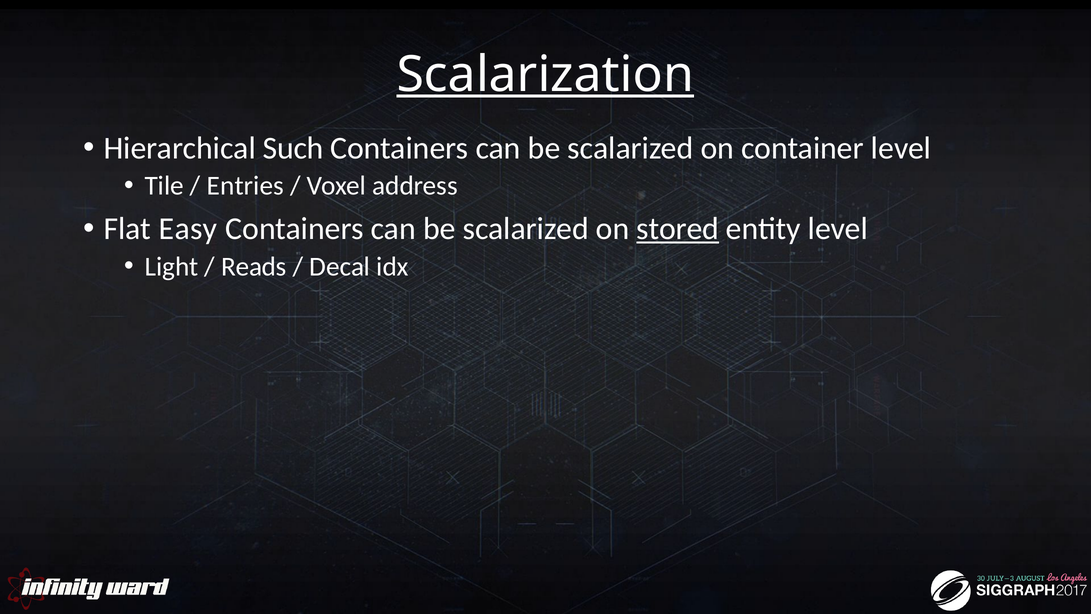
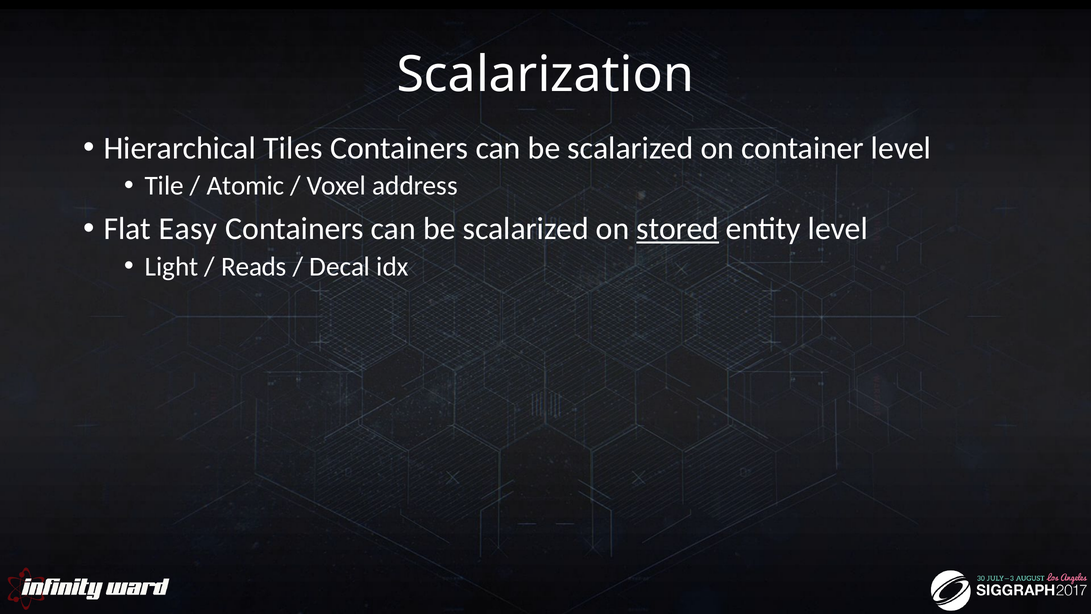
Scalarization underline: present -> none (545, 75)
Such: Such -> Tiles (293, 148)
Entries: Entries -> Atomic (245, 186)
